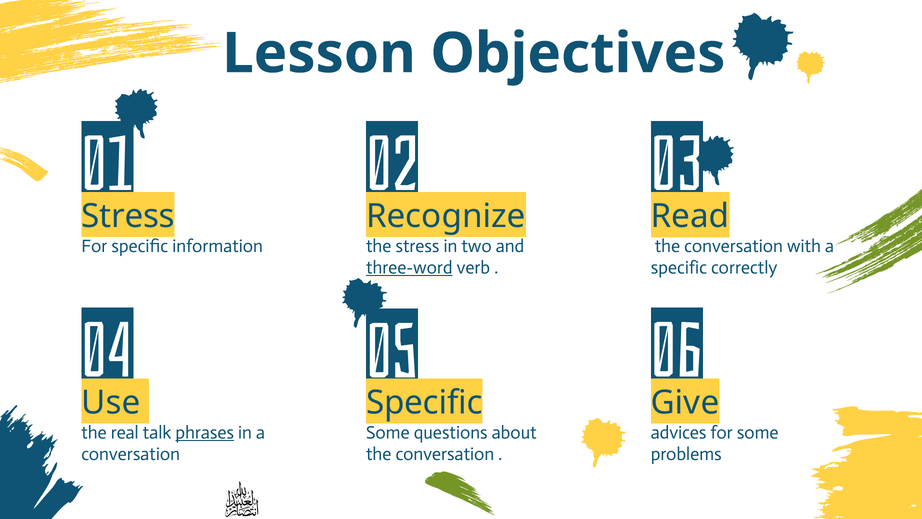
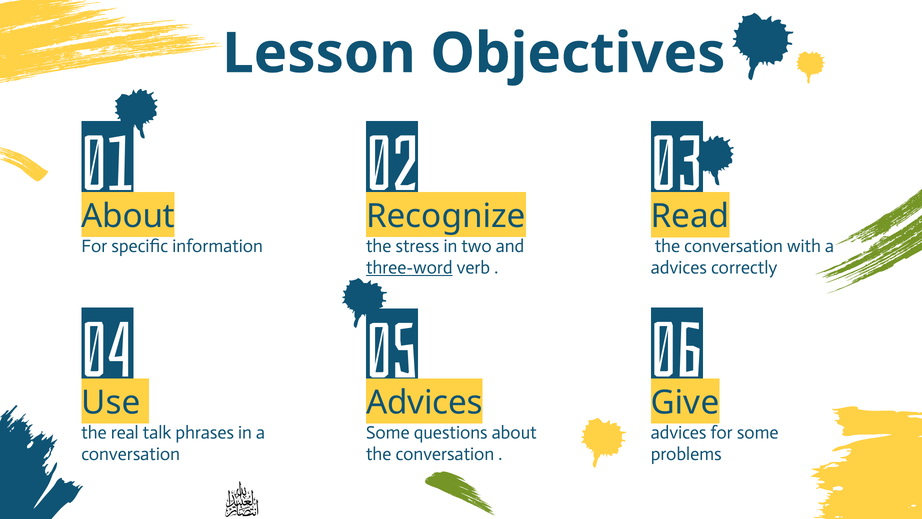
Stress: Stress -> About (128, 216)
specific: specific -> advices (679, 268)
Use Specific: Specific -> Advices (424, 403)
phrases underline: present -> none (205, 432)
